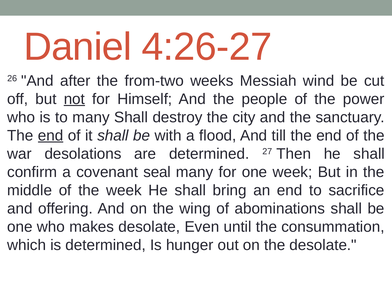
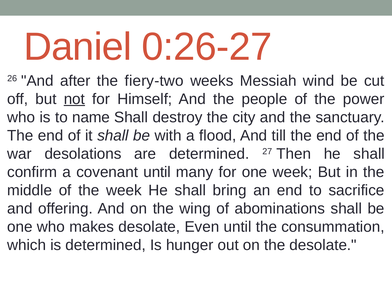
4:26-27: 4:26-27 -> 0:26-27 (207, 47)
from-two: from-two -> fiery-two (154, 81)
to many: many -> name (91, 117)
end underline: present -> none (51, 136)
covenant seal: seal -> until (157, 172)
